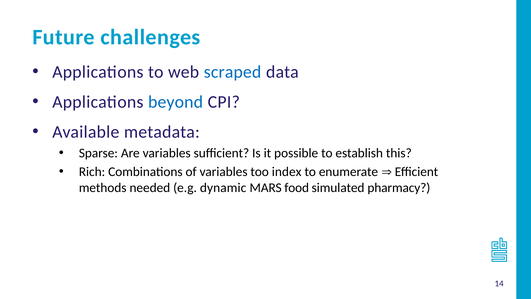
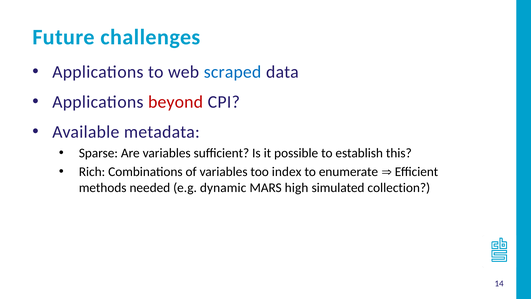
beyond colour: blue -> red (176, 102)
food: food -> high (297, 187)
pharmacy: pharmacy -> collection (399, 187)
